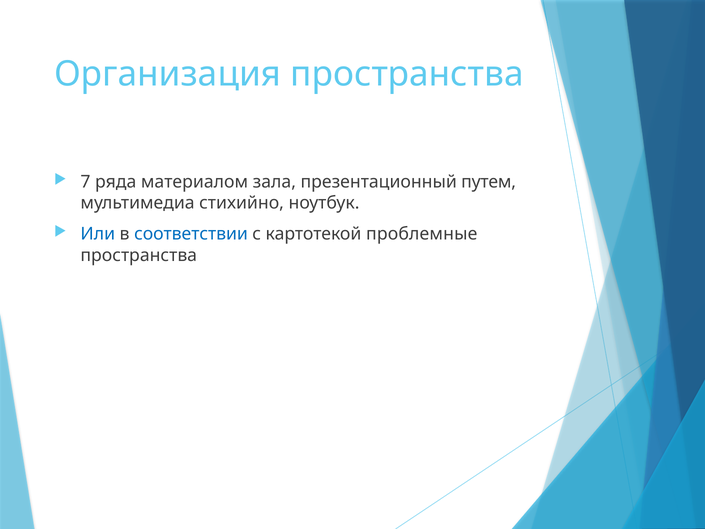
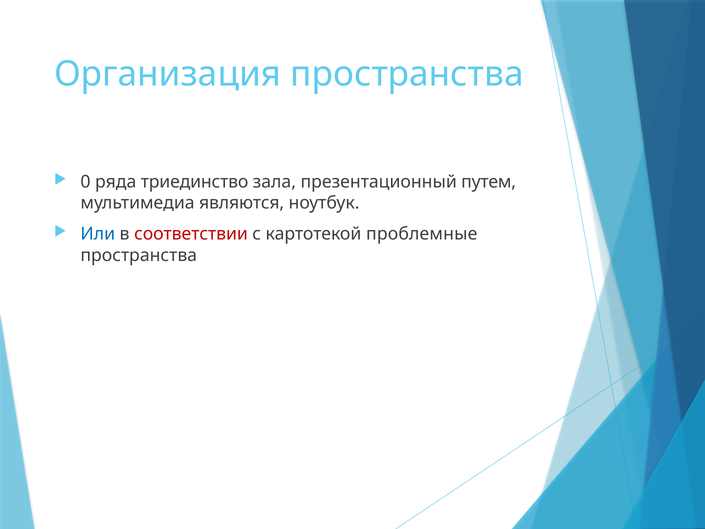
7: 7 -> 0 (86, 182)
материалом: материалом -> триединство (195, 182)
стихийно: стихийно -> являются (242, 203)
соответствии colour: blue -> red (191, 234)
